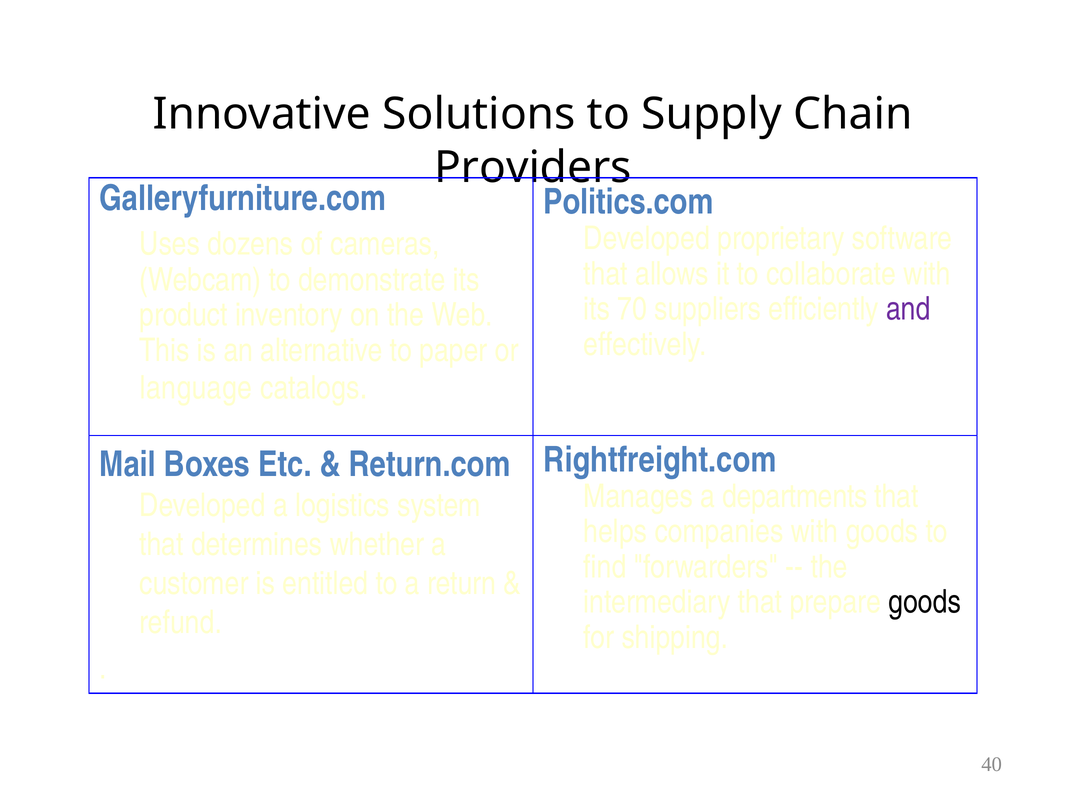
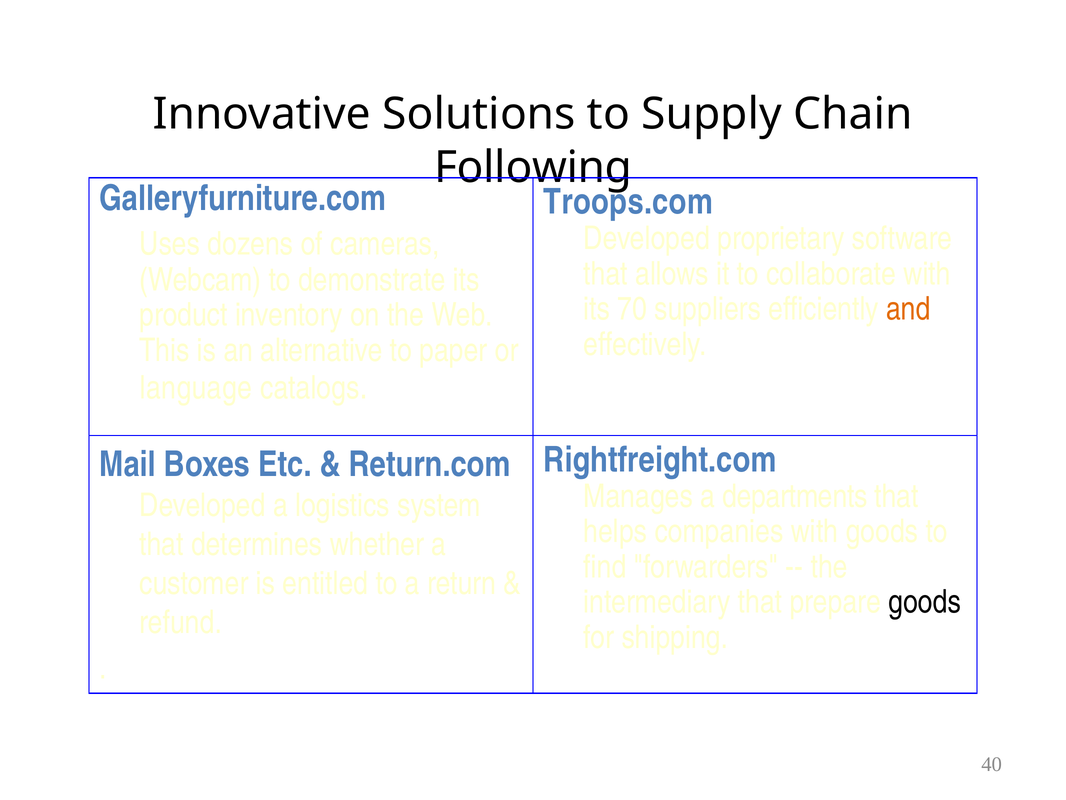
Providers: Providers -> Following (533, 167)
Politics.com: Politics.com -> Troops.com (628, 202)
and colour: purple -> orange (908, 309)
